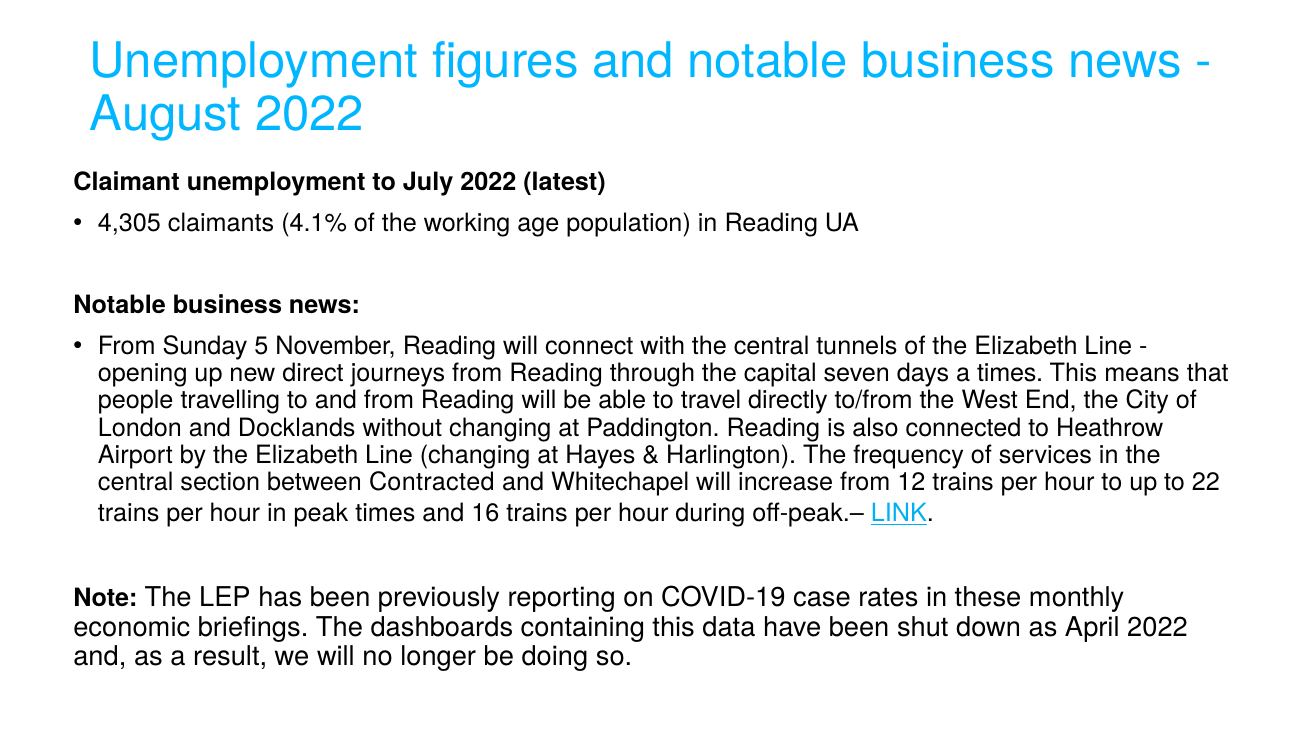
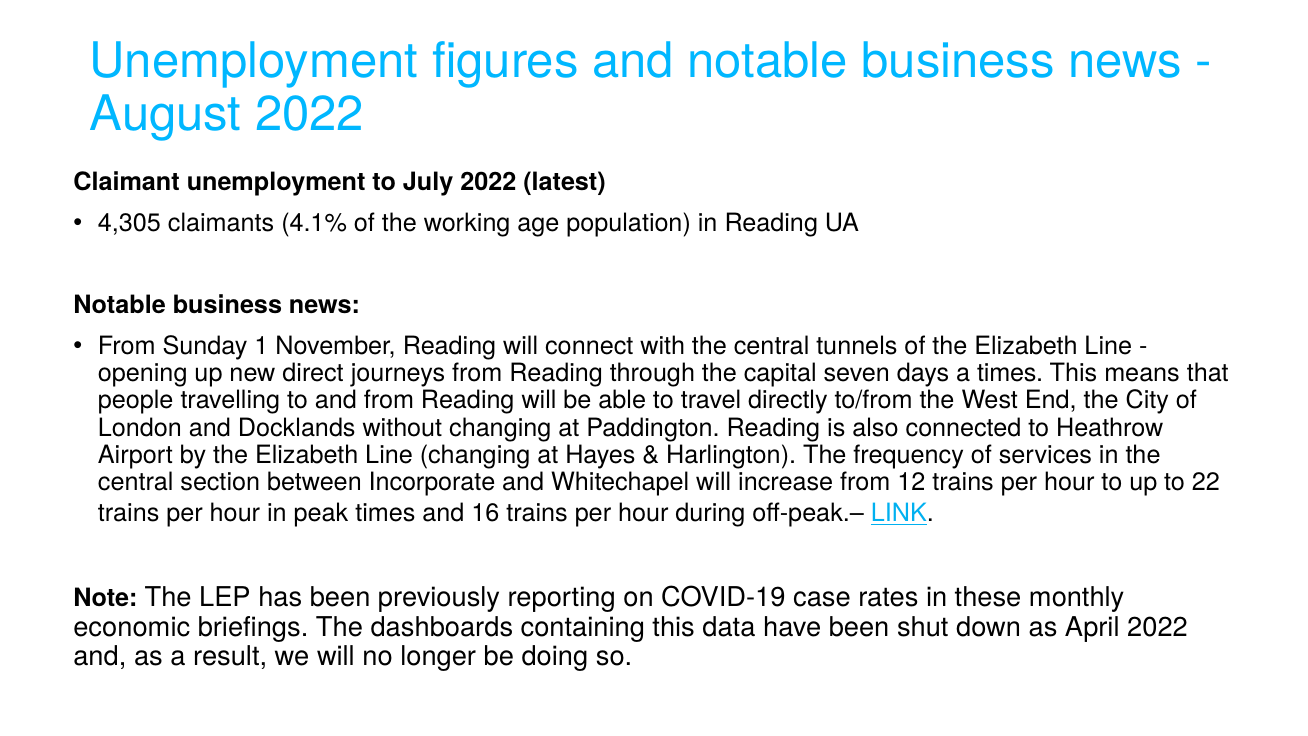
5: 5 -> 1 (261, 346)
Contracted: Contracted -> Incorporate (432, 482)
